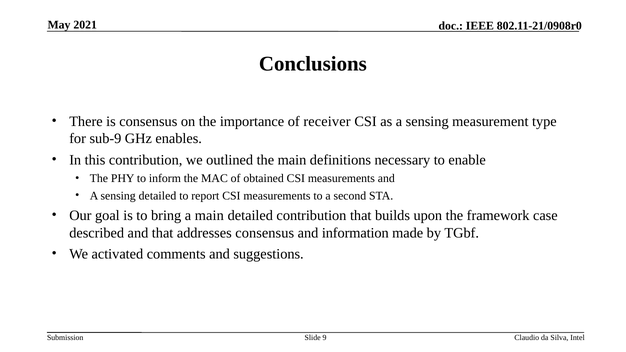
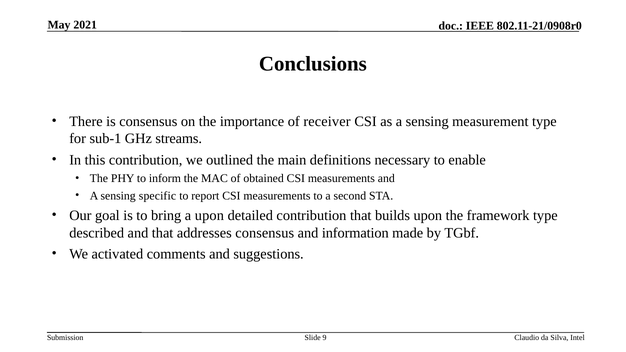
sub-9: sub-9 -> sub-1 (105, 139)
enables: enables -> streams (179, 139)
sensing detailed: detailed -> specific (157, 196)
a main: main -> upon (209, 216)
framework case: case -> type (545, 216)
